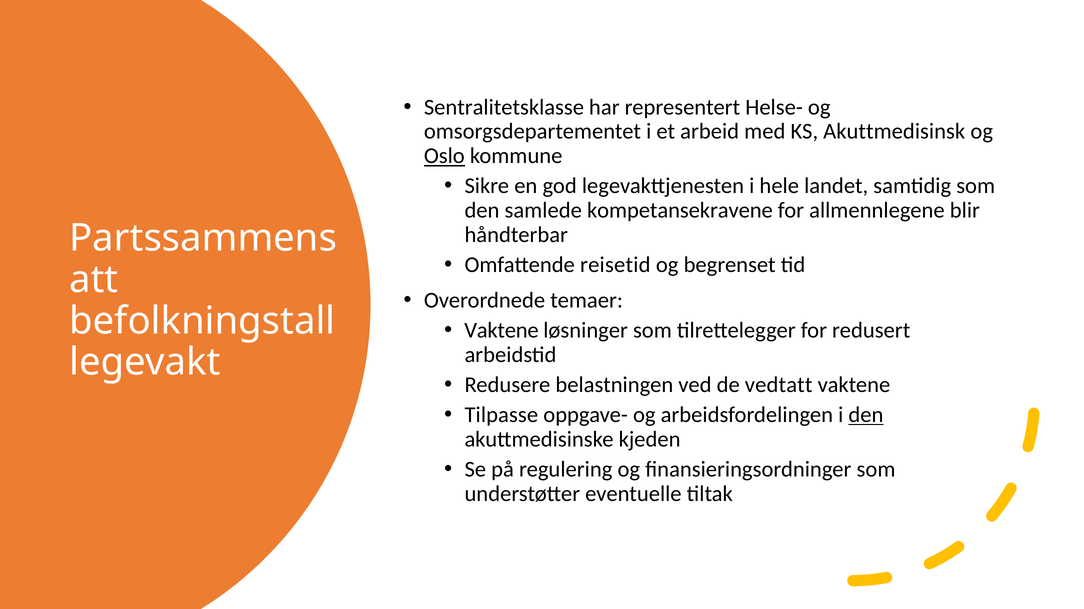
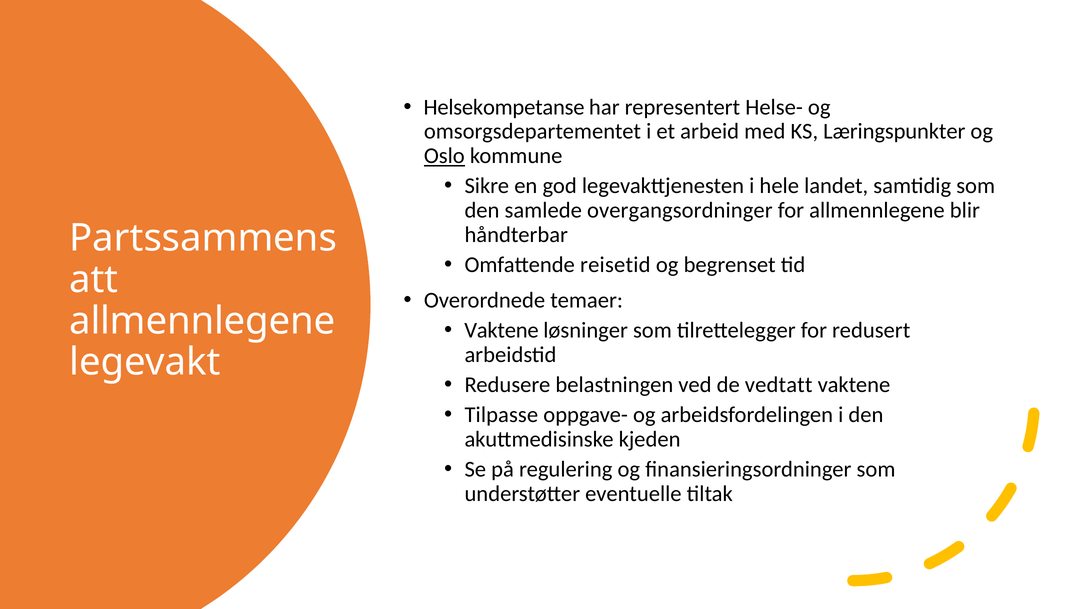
Sentralitetsklasse: Sentralitetsklasse -> Helsekompetanse (504, 107)
Akuttmedisinsk: Akuttmedisinsk -> Læringspunkter (894, 132)
kompetansekravene: kompetansekravene -> overgangsordninger (680, 211)
befolkningstall: befolkningstall -> allmennlegene (202, 321)
den underline: present -> none (866, 415)
